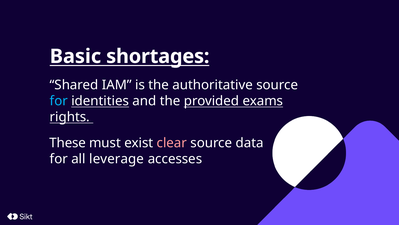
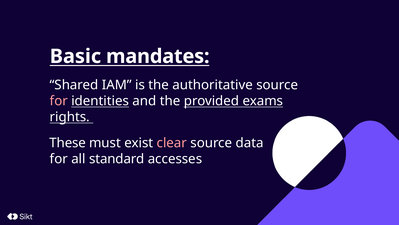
shortages: shortages -> mandates (158, 56)
for colour: light blue -> pink (59, 101)
leverage: leverage -> standard (117, 159)
